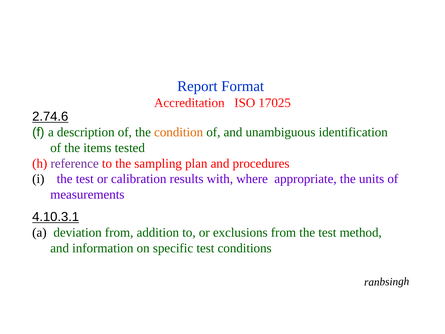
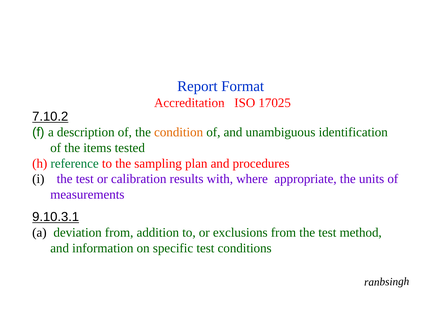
2.74.6: 2.74.6 -> 7.10.2 (50, 117)
reference colour: purple -> green (75, 163)
4.10.3.1: 4.10.3.1 -> 9.10.3.1 (56, 217)
